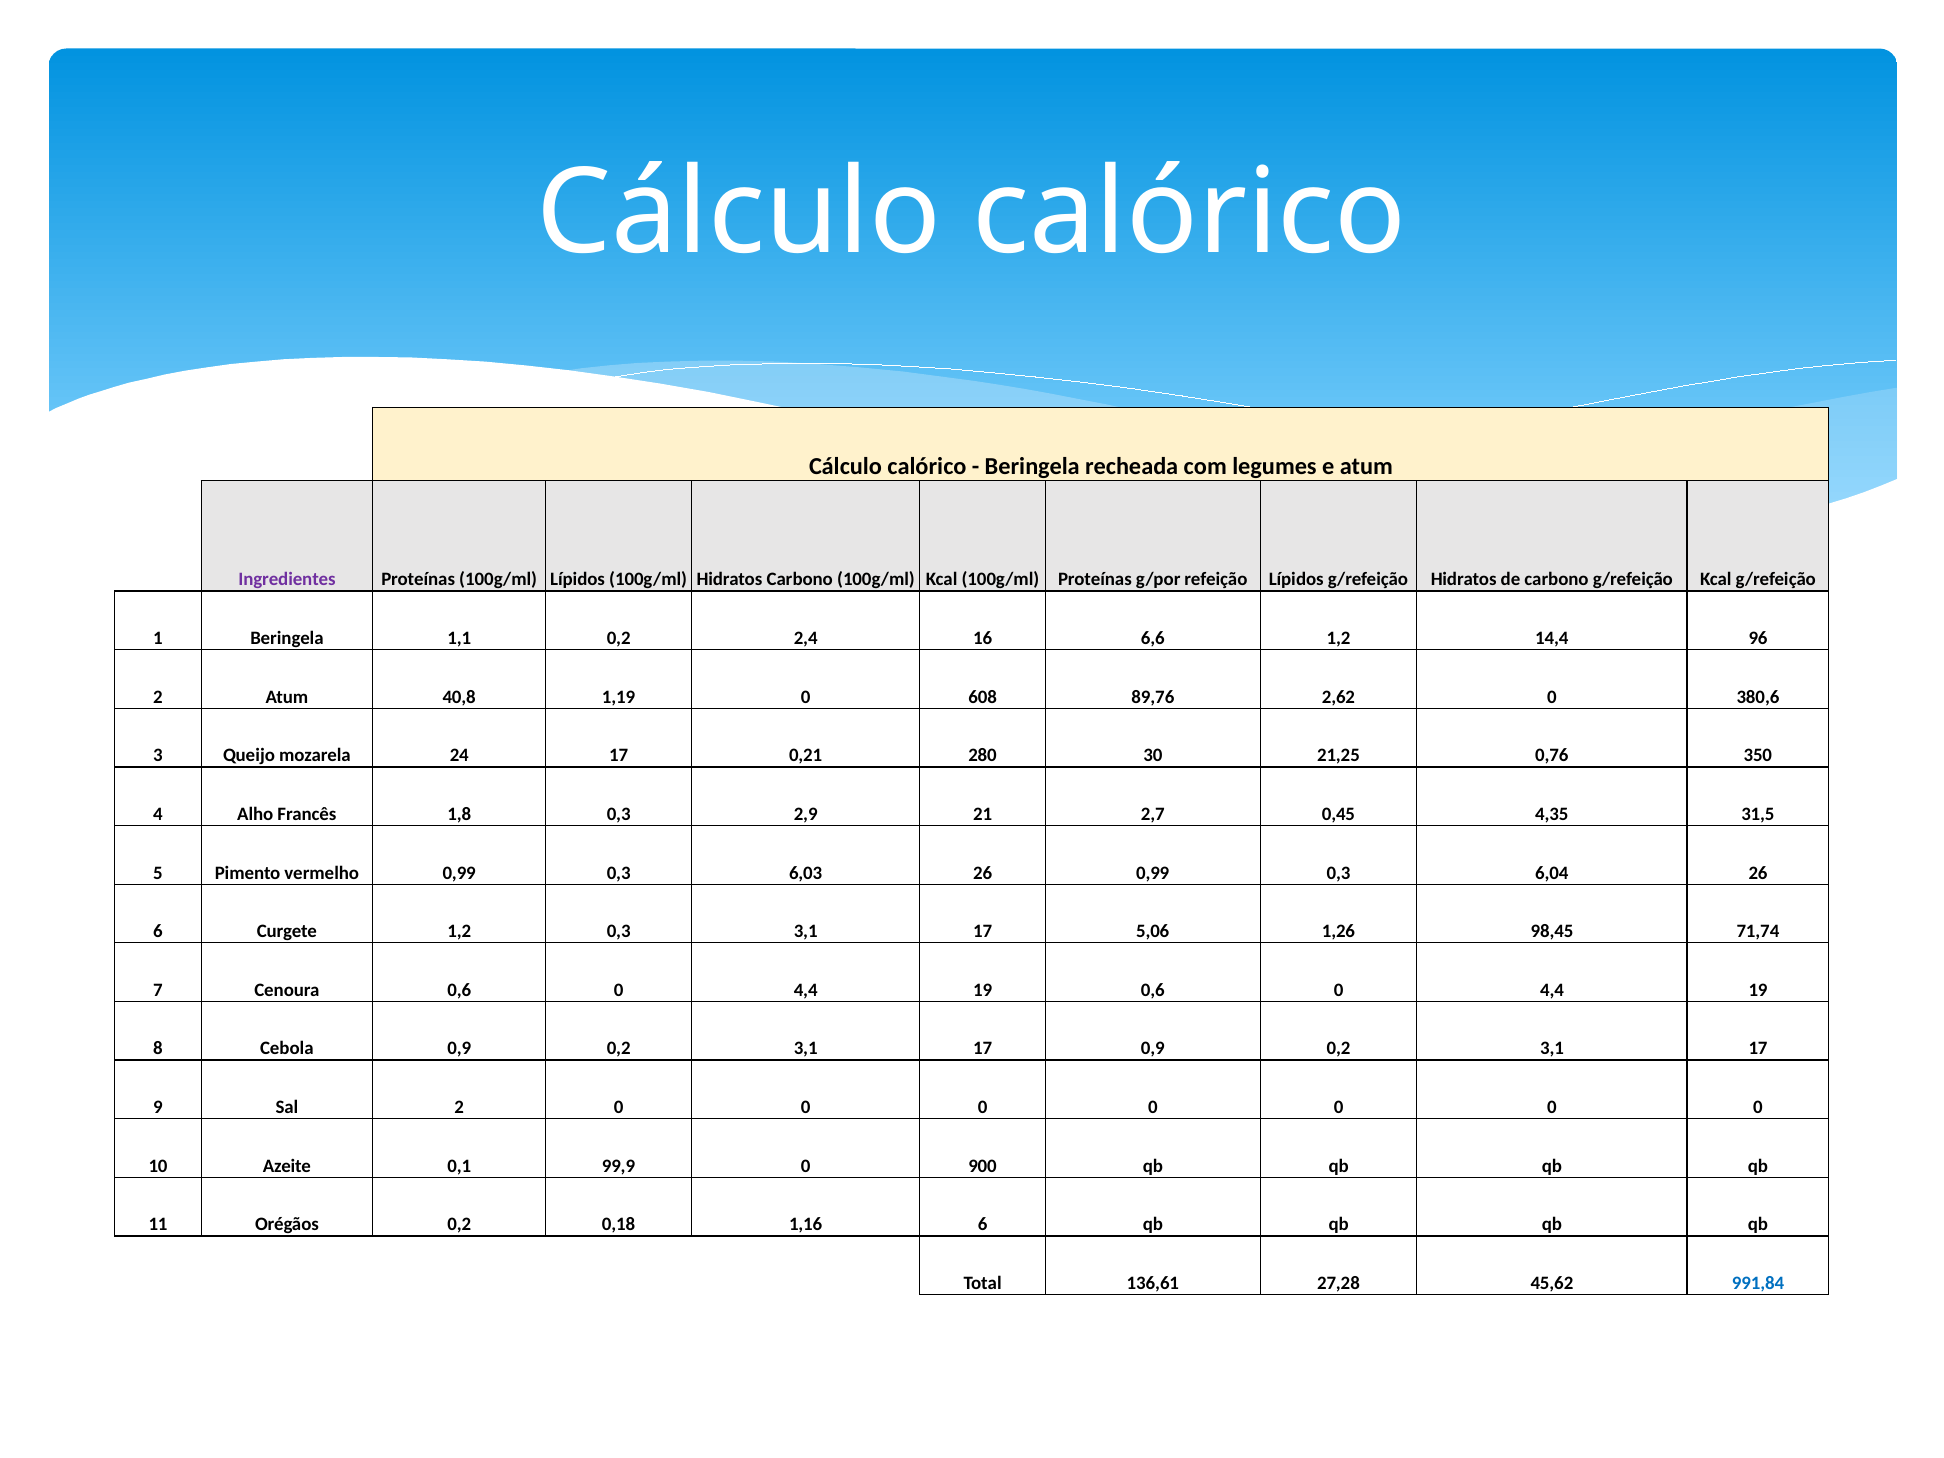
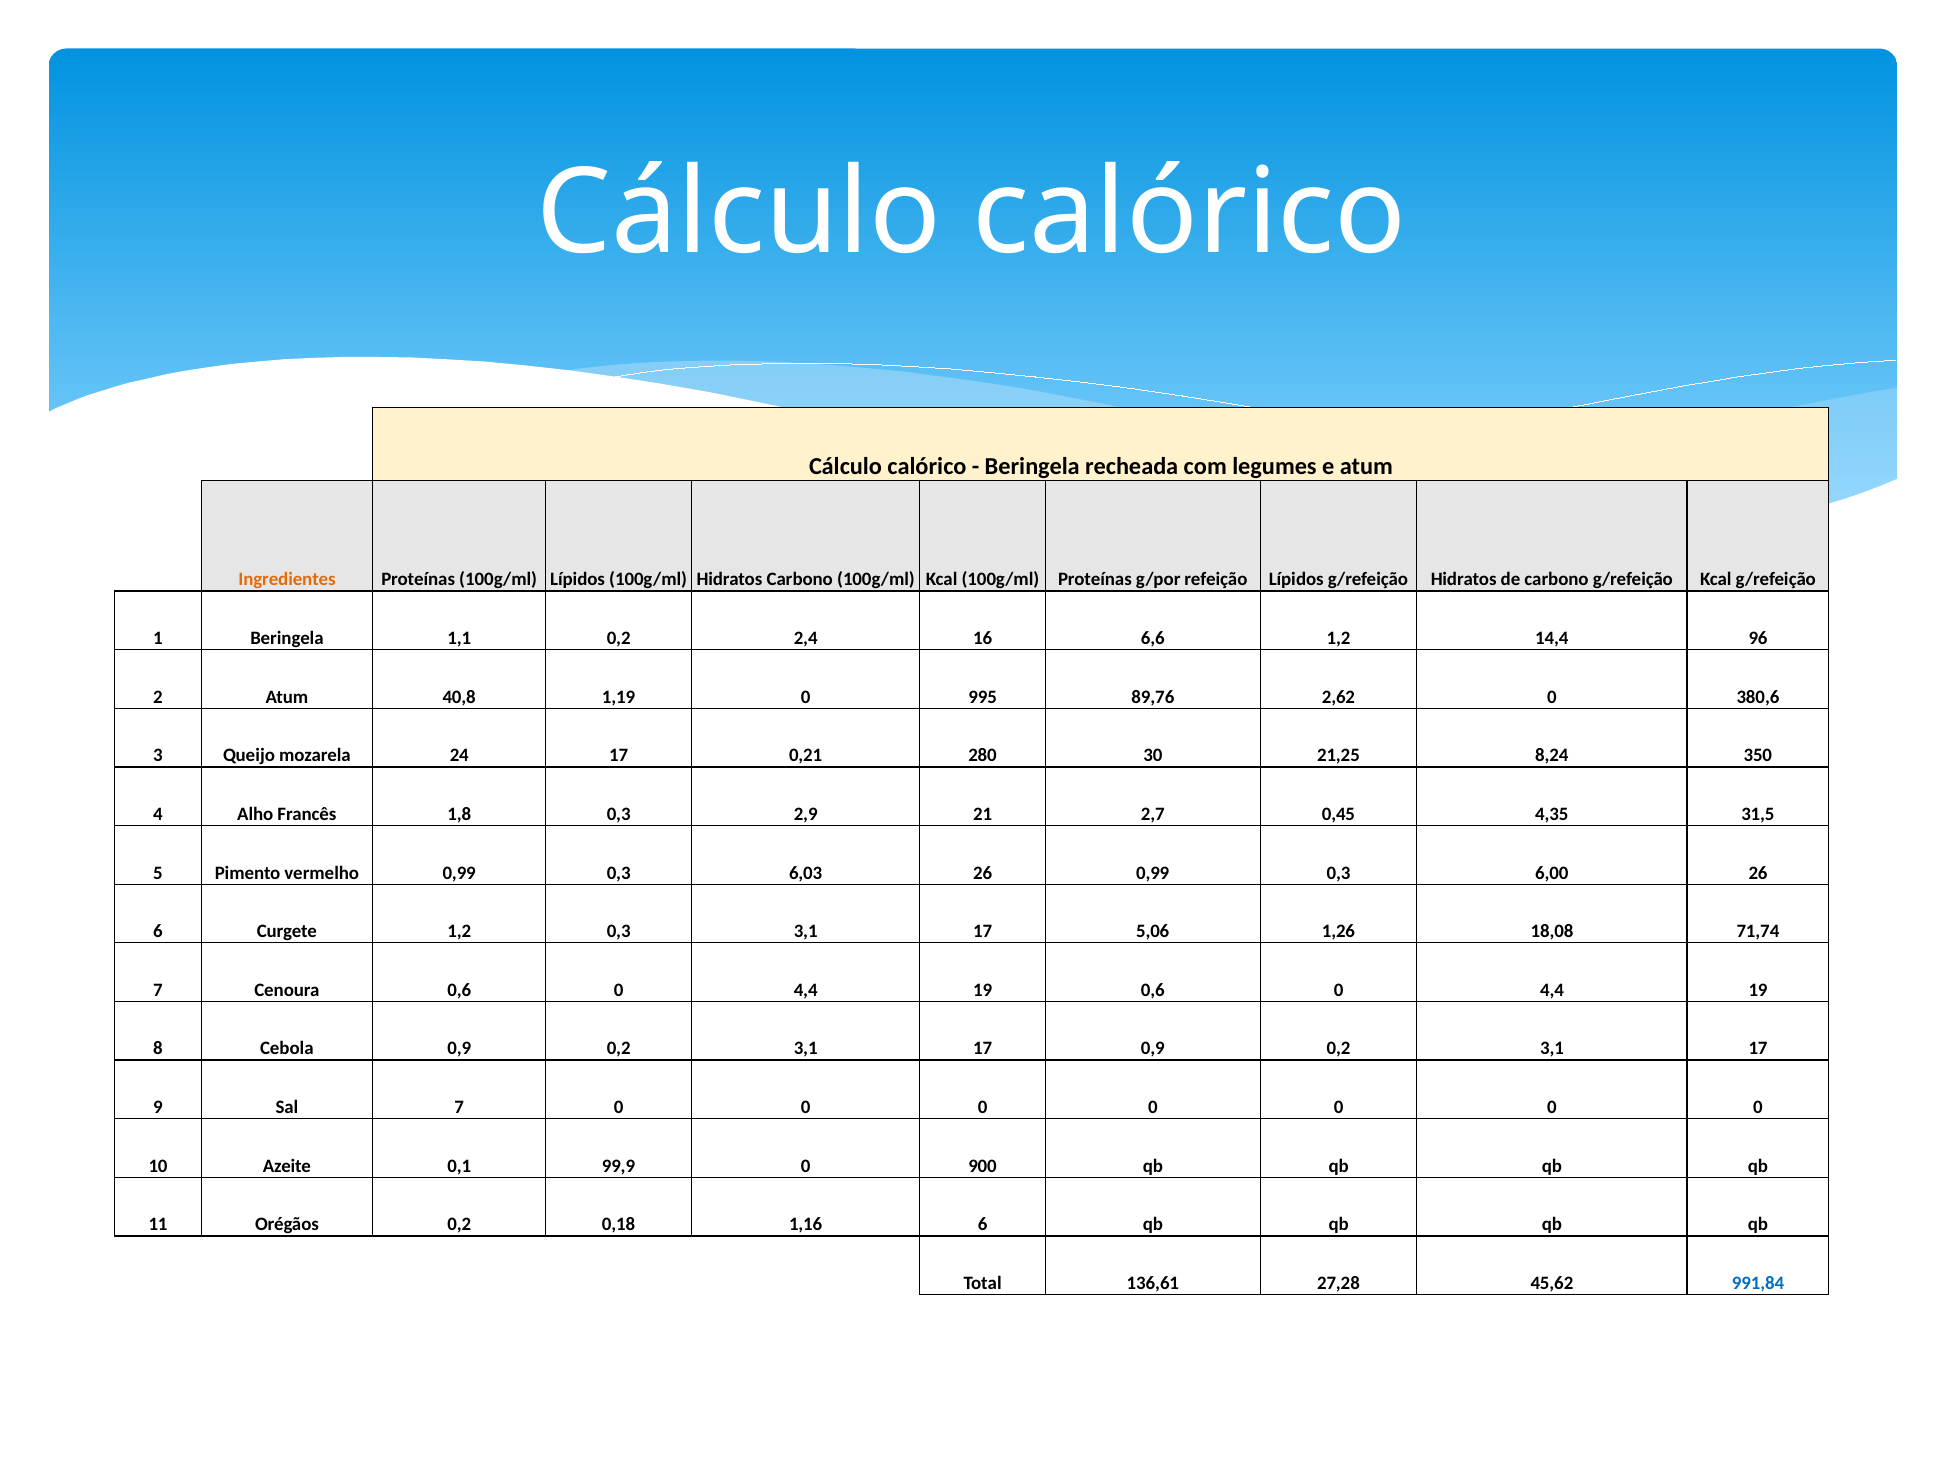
Ingredientes colour: purple -> orange (287, 580)
608: 608 -> 995 (983, 697)
0,76: 0,76 -> 8,24 (1552, 756)
6,04: 6,04 -> 6,00 (1552, 873)
98,45: 98,45 -> 18,08 (1552, 931)
Sal 2: 2 -> 7 (459, 1107)
